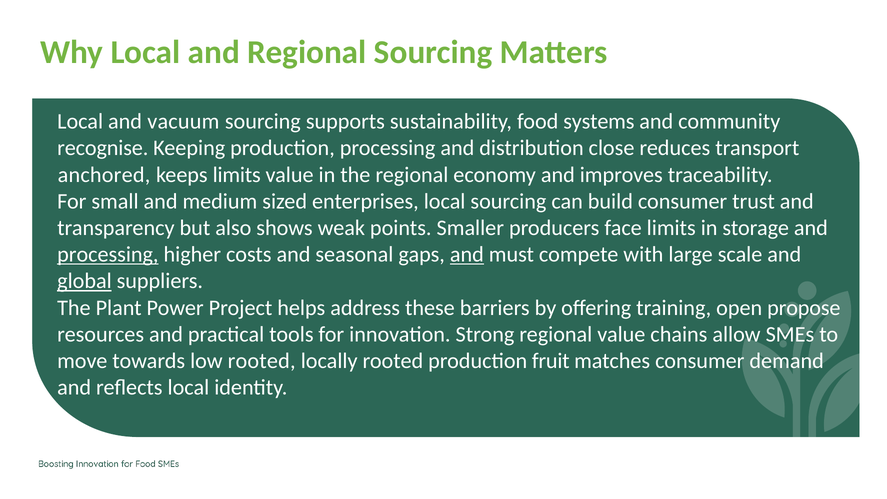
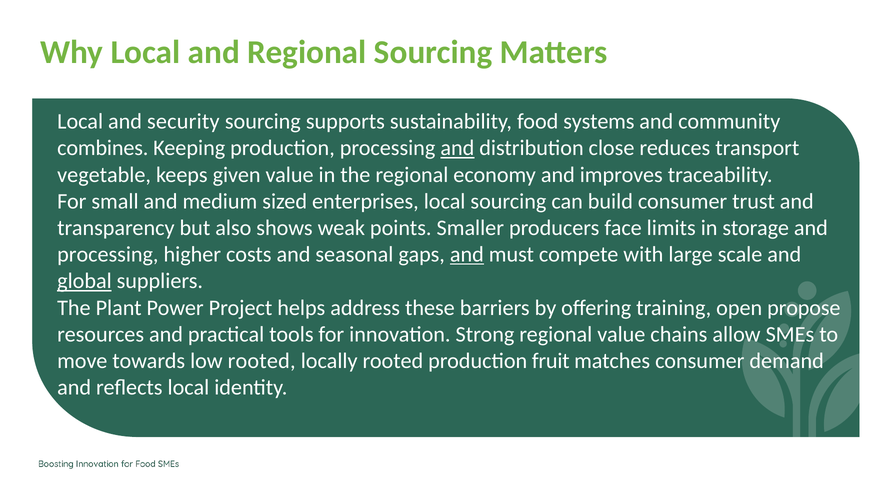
vacuum: vacuum -> security (183, 121)
recognise: recognise -> combines (103, 148)
and underline: none -> present (457, 148)
anchored: anchored -> vegetable (104, 175)
keeps limits: limits -> given (237, 175)
processing underline: present -> none (108, 255)
